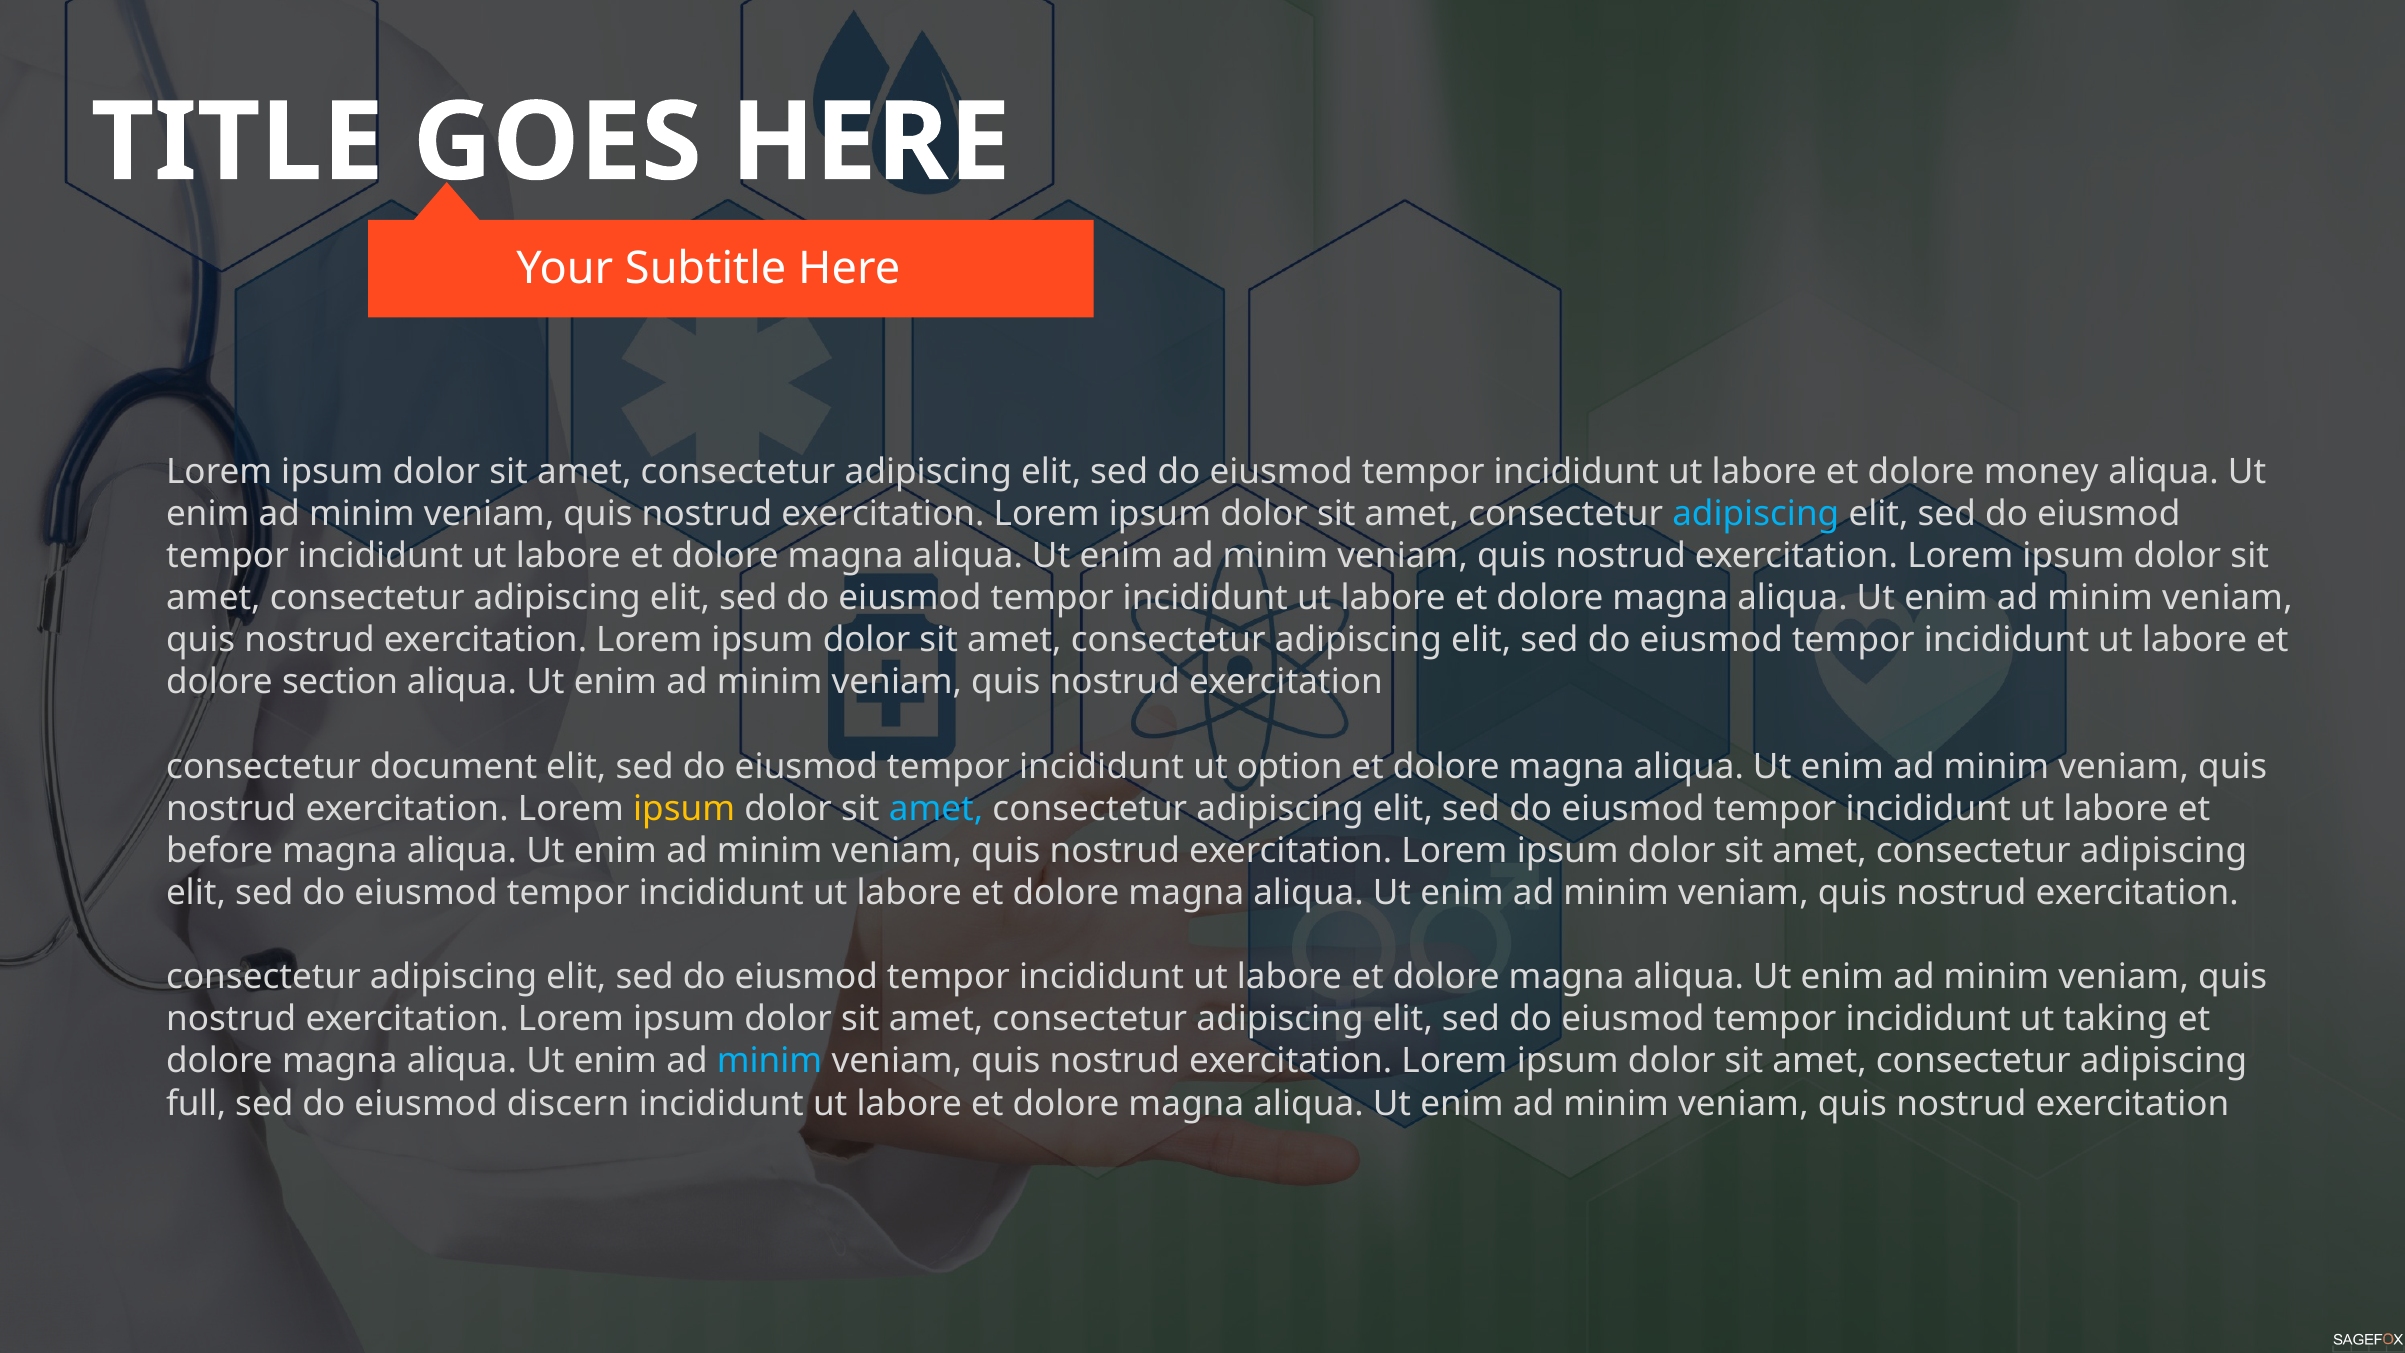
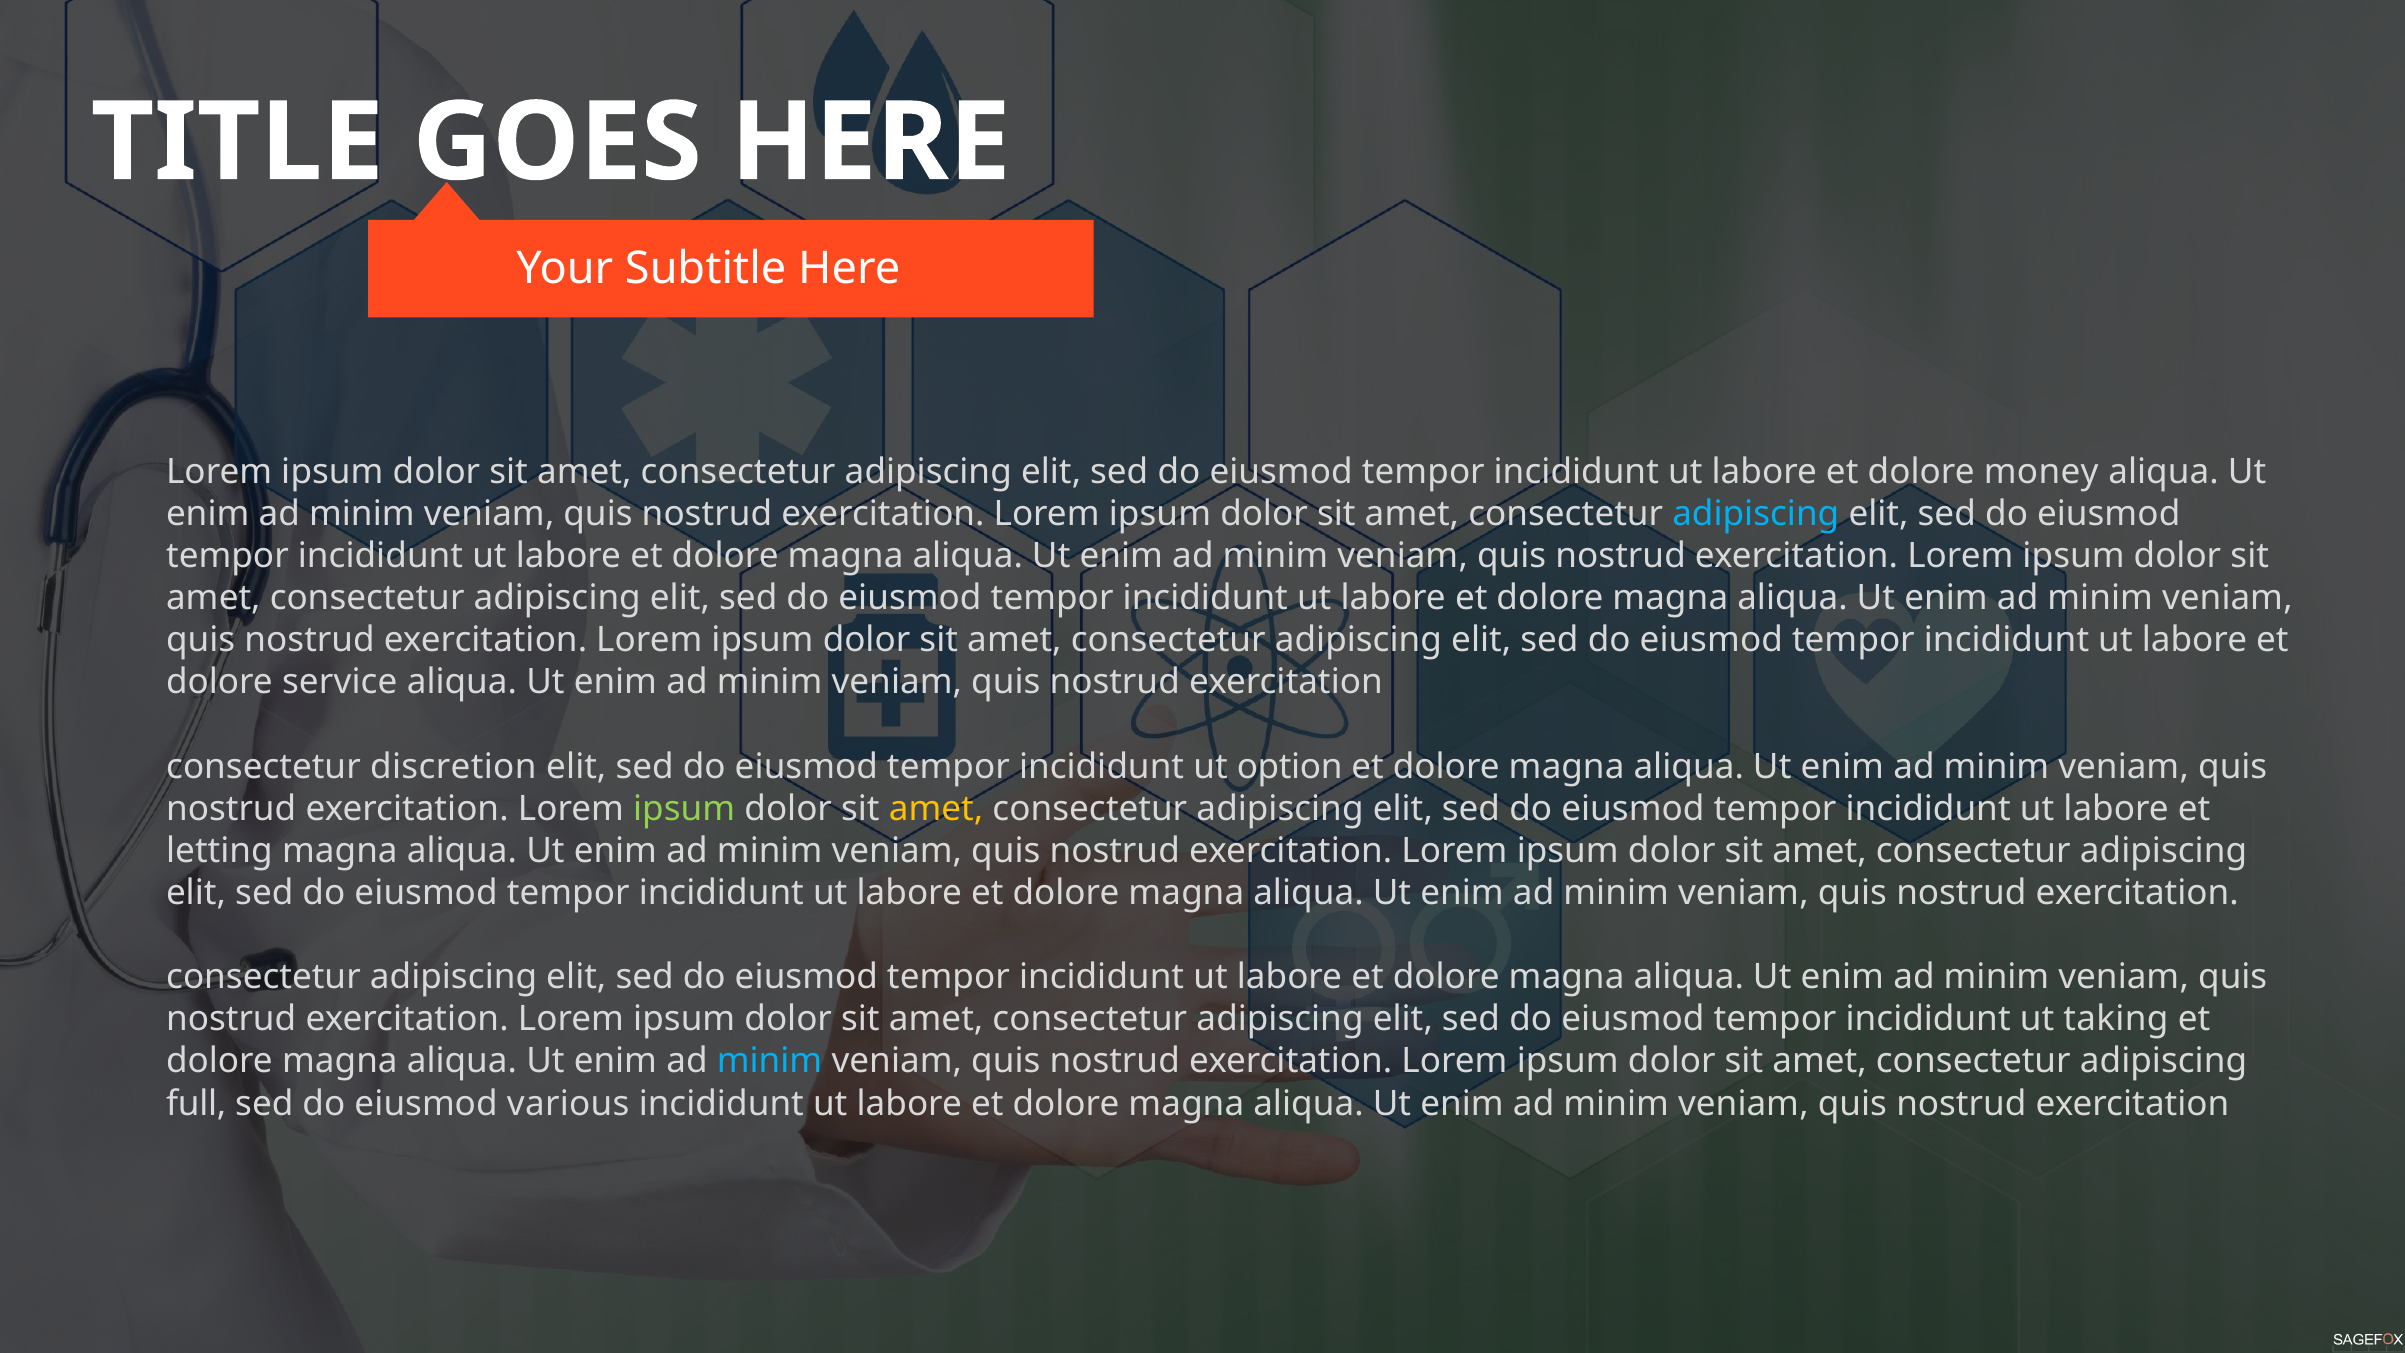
section: section -> service (340, 682)
document: document -> discretion (453, 766)
ipsum colour: yellow -> light green (684, 809)
amet colour: light blue -> yellow (936, 809)
before: before -> letting (219, 851)
discern: discern -> various (568, 1103)
